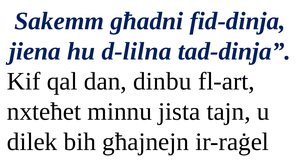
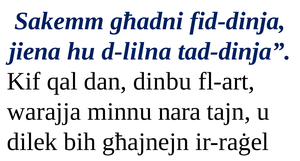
nxteħet: nxteħet -> warajja (44, 112)
jista: jista -> nara (179, 112)
